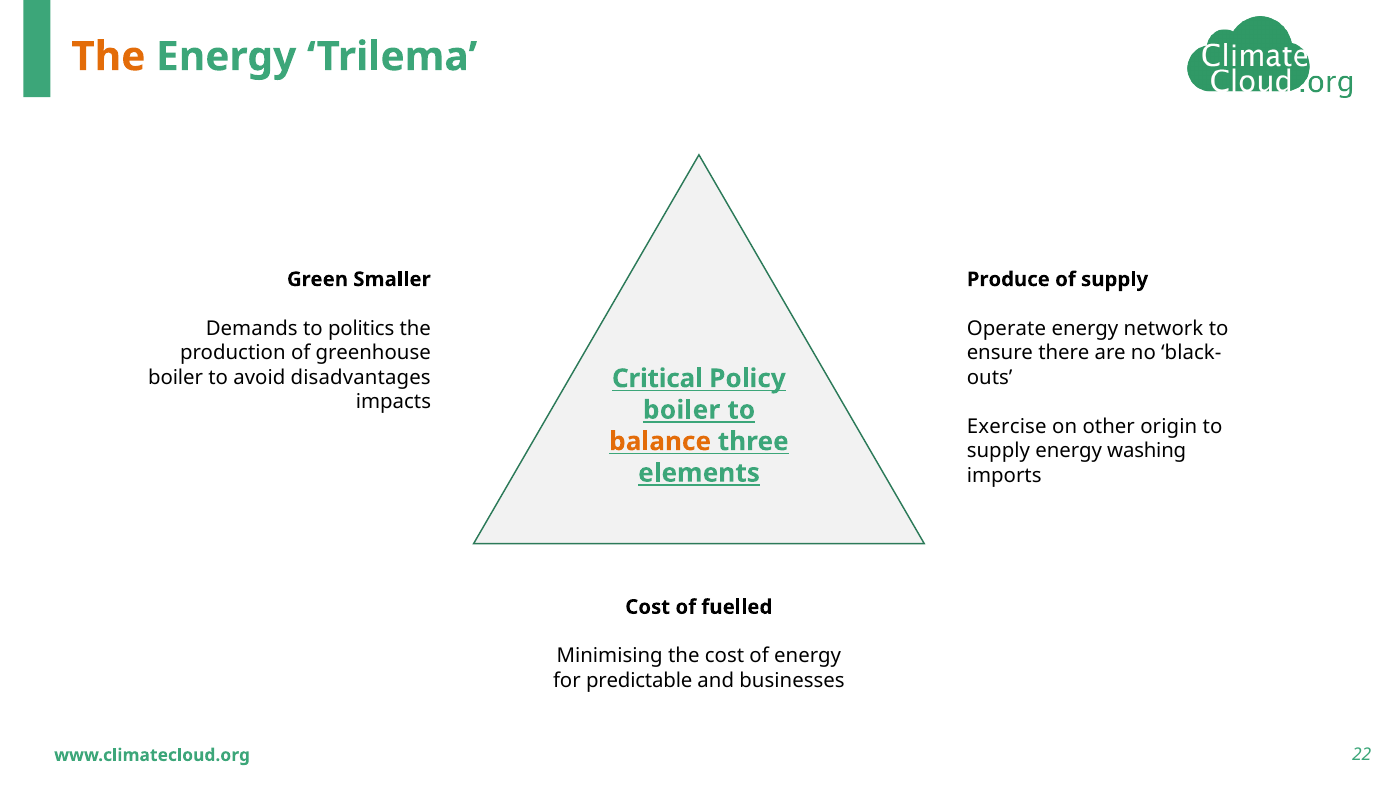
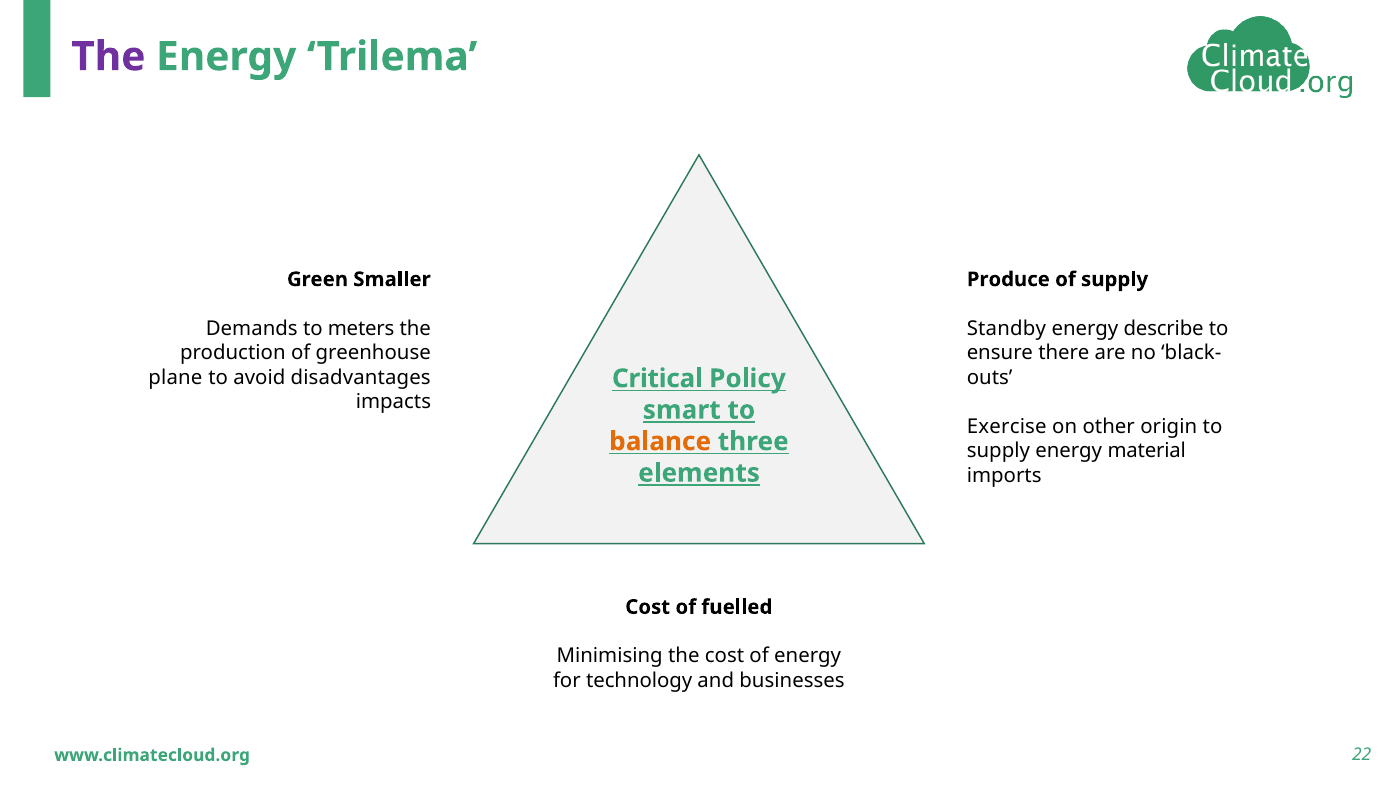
The colour: orange -> purple (108, 57)
politics: politics -> meters (361, 328)
Operate: Operate -> Standby (1006, 328)
network: network -> describe (1164, 328)
boiler: boiler -> plane (175, 377)
boiler: boiler -> smart (682, 410)
washing: washing -> material (1147, 451)
predictable: predictable -> technology (639, 680)
